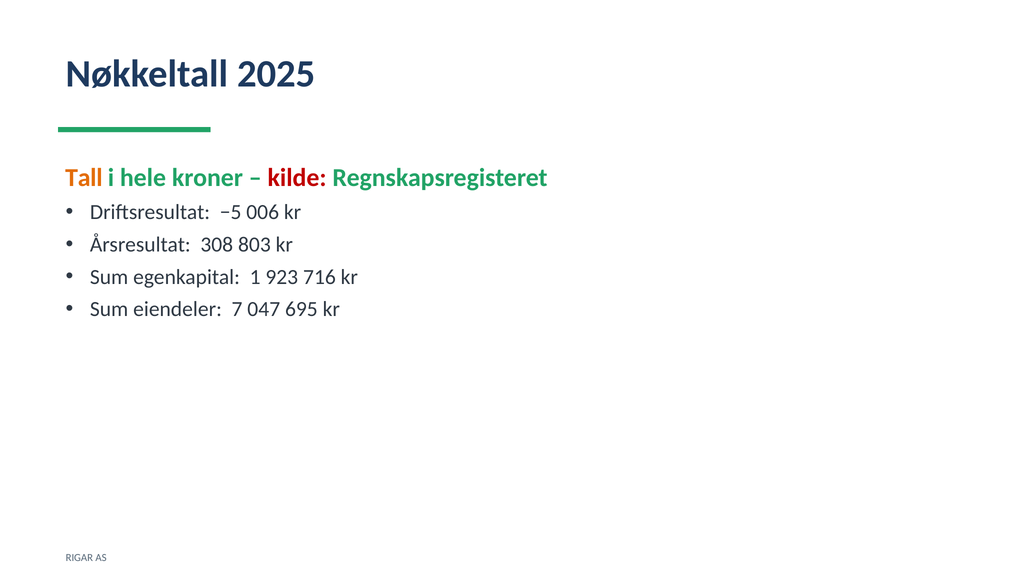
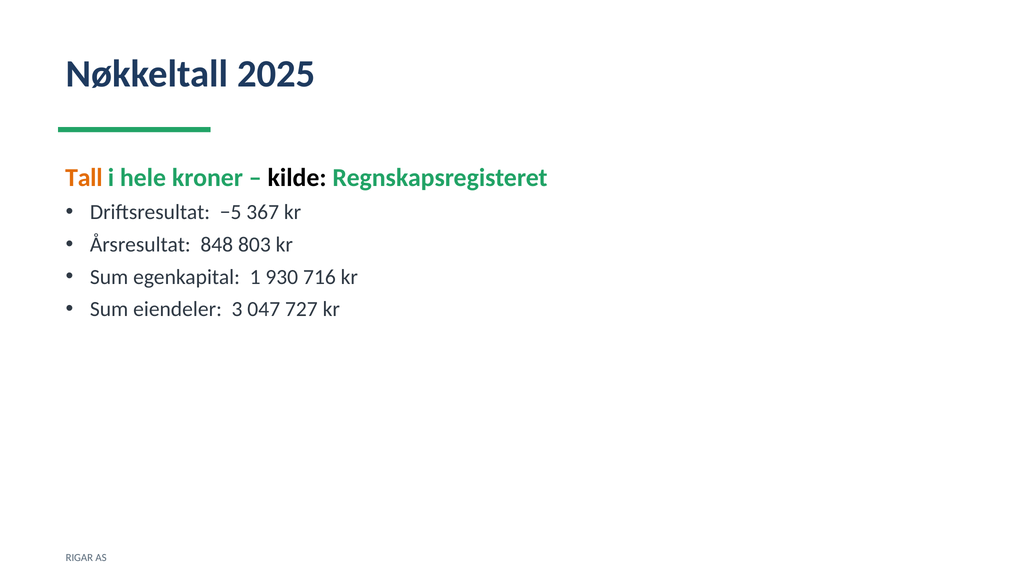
kilde colour: red -> black (297, 178)
006: 006 -> 367 (263, 212)
308: 308 -> 848 (217, 245)
923: 923 -> 930 (282, 277)
7: 7 -> 3 (237, 309)
695: 695 -> 727 (301, 309)
